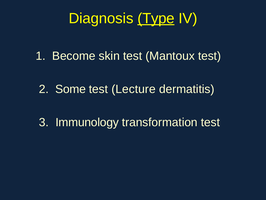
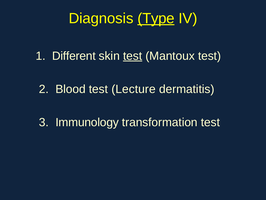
Become: Become -> Different (74, 56)
test underline: none -> present (133, 56)
Some: Some -> Blood (71, 89)
